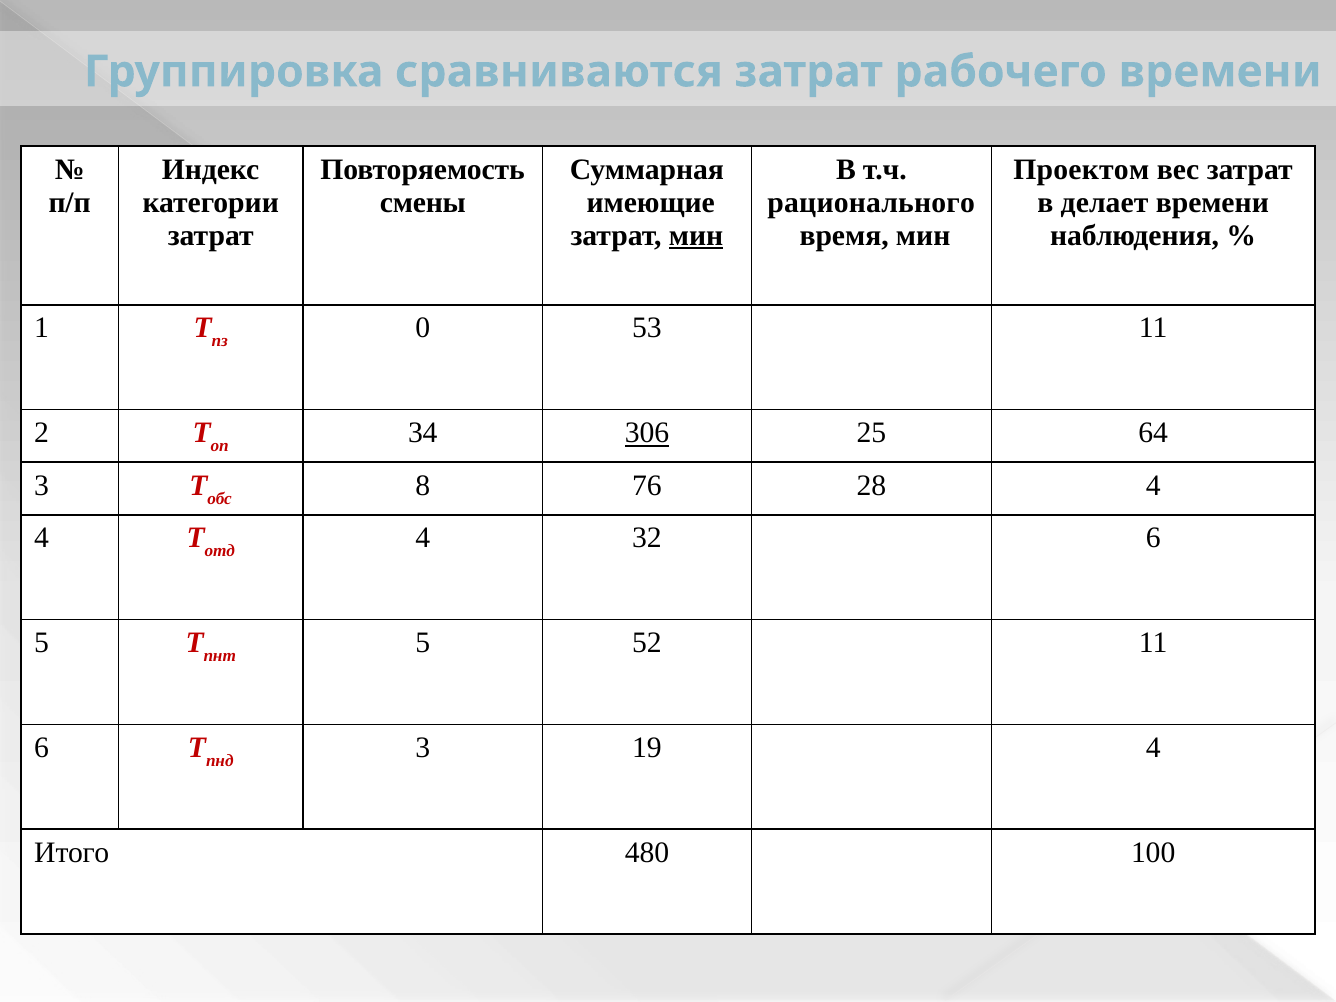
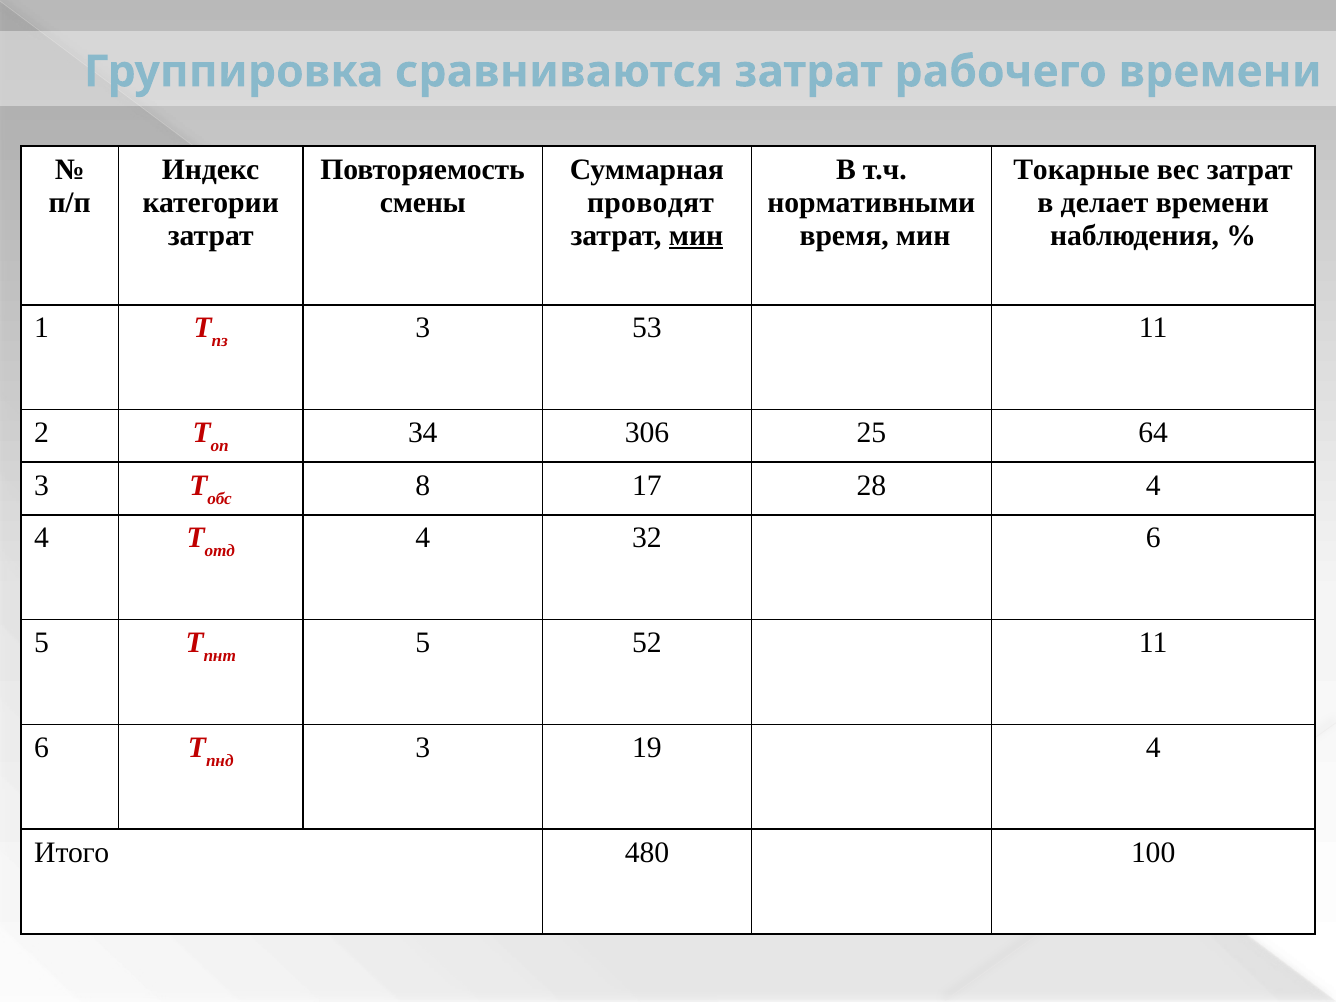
Проектом: Проектом -> Токарные (1081, 170)
имеющие: имеющие -> проводят (651, 202)
рационального: рационального -> нормативными (871, 202)
0: 0 -> 3 (423, 328)
306 underline: present -> none (647, 433)
76: 76 -> 17 (647, 486)
